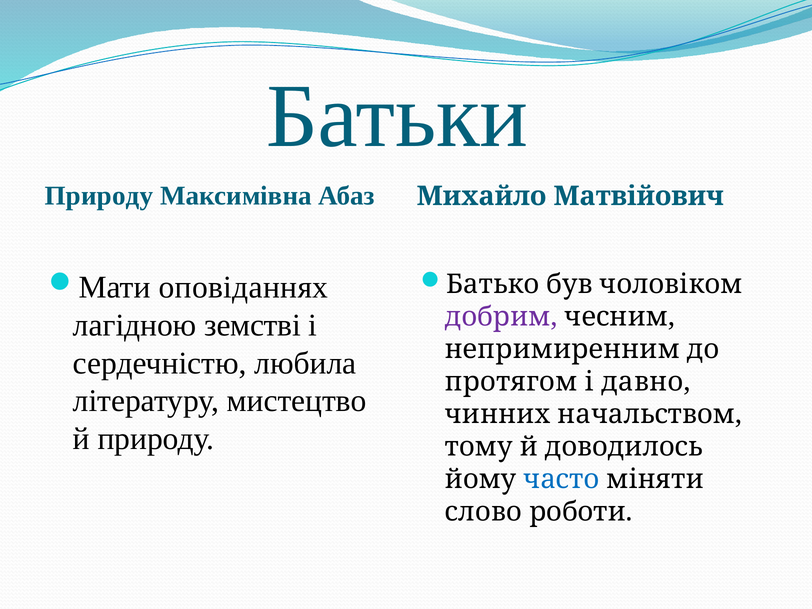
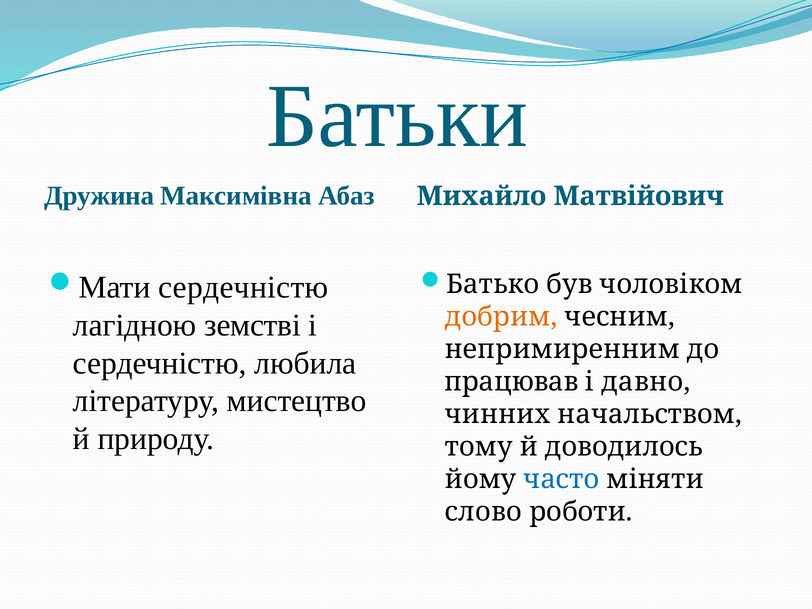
Природу: Природу -> Дружина (99, 196)
оповіданнях: оповіданнях -> сердечністю (243, 287)
добрим colour: purple -> orange (501, 317)
протягом: протягом -> працював (511, 382)
